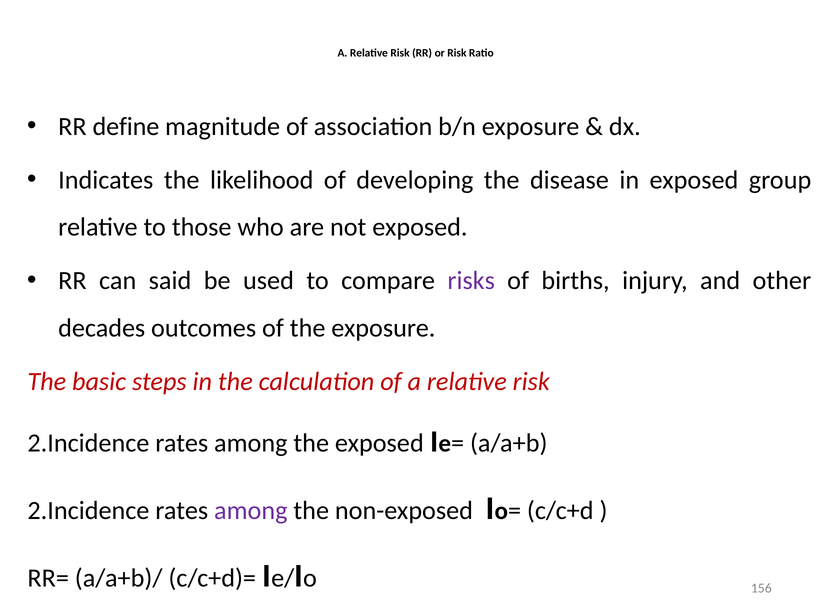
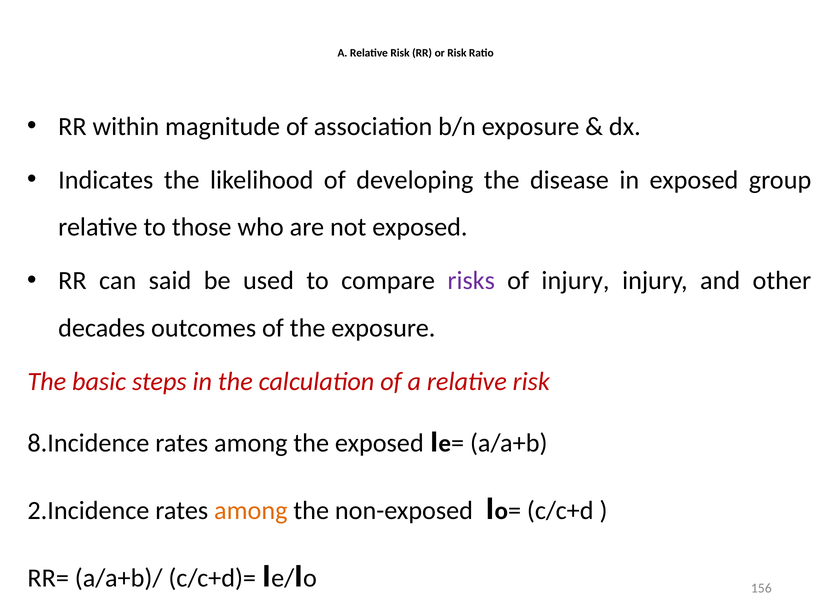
define: define -> within (126, 126)
of births: births -> injury (575, 281)
2.Incidence: 2.Incidence -> 8.Incidence (88, 443)
among colour: purple -> orange (251, 510)
